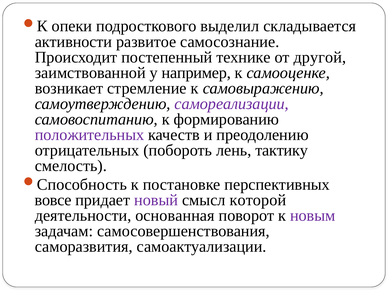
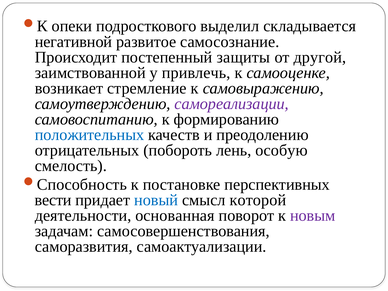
активности: активности -> негативной (73, 42)
технике: технике -> защиты (243, 57)
например: например -> привлечь (196, 73)
положительных colour: purple -> blue (90, 135)
тактику: тактику -> особую (281, 150)
вовсе: вовсе -> вести (53, 200)
новый colour: purple -> blue (156, 200)
